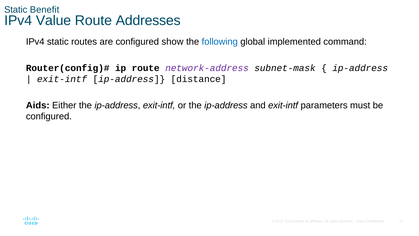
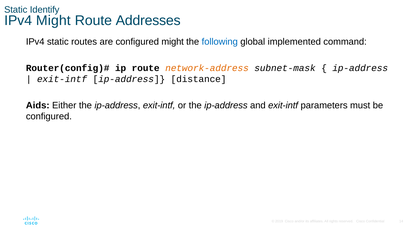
Benefit: Benefit -> Identify (45, 10)
IPv4 Value: Value -> Might (53, 21)
configured show: show -> might (173, 42)
network-address colour: purple -> orange (207, 68)
